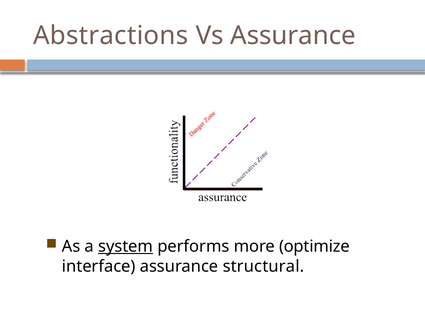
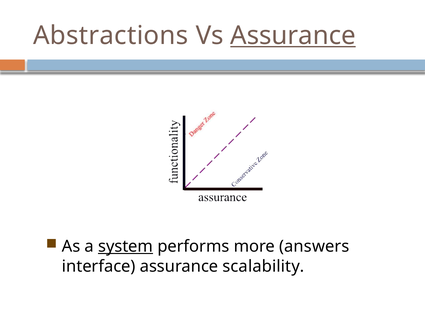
Assurance underline: none -> present (293, 35)
optimize: optimize -> answers (314, 246)
structural: structural -> scalability (263, 266)
